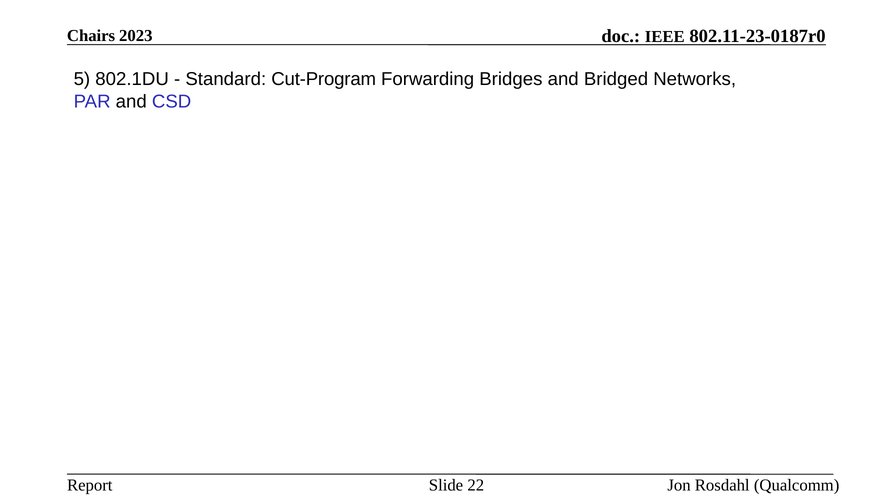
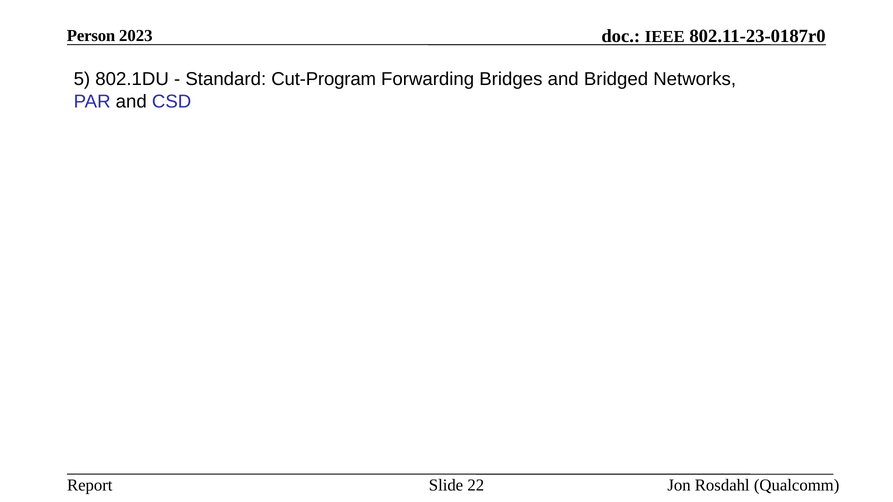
Chairs: Chairs -> Person (91, 36)
